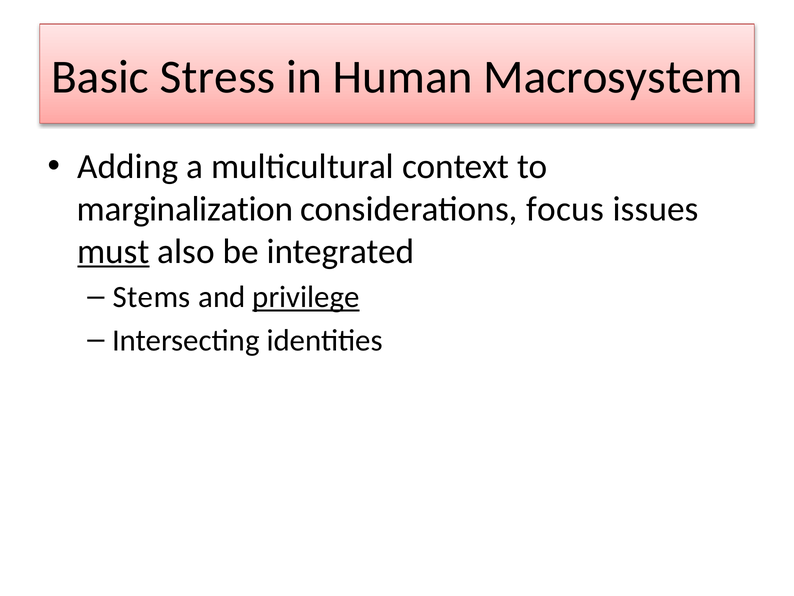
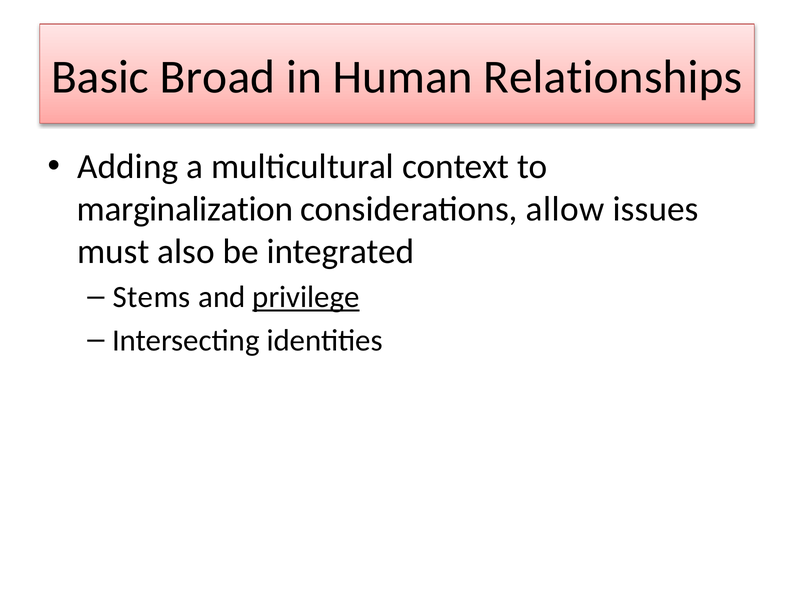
Stress: Stress -> Broad (217, 77)
Macrosystem: Macrosystem -> Relationships (613, 77)
focus: focus -> allow (565, 209)
must underline: present -> none (113, 251)
